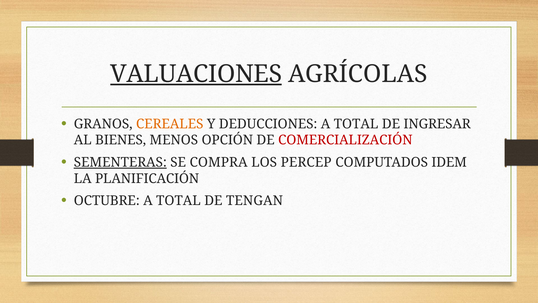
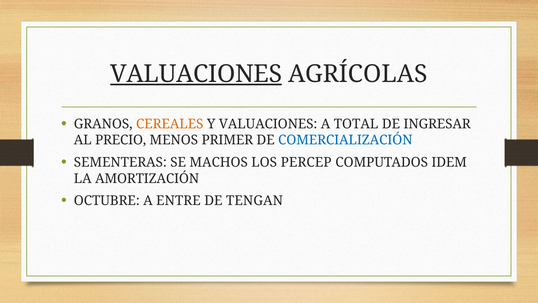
Y DEDUCCIONES: DEDUCCIONES -> VALUACIONES (268, 124)
BIENES: BIENES -> PRECIO (121, 140)
OPCIÓN: OPCIÓN -> PRIMER (227, 140)
COMERCIALIZACIÓN colour: red -> blue (345, 140)
SEMENTERAS underline: present -> none (120, 162)
COMPRA: COMPRA -> MACHOS (219, 162)
PLANIFICACIÓN: PLANIFICACIÓN -> AMORTIZACIÓN (147, 178)
TOTAL: TOTAL -> ENTRE (178, 201)
